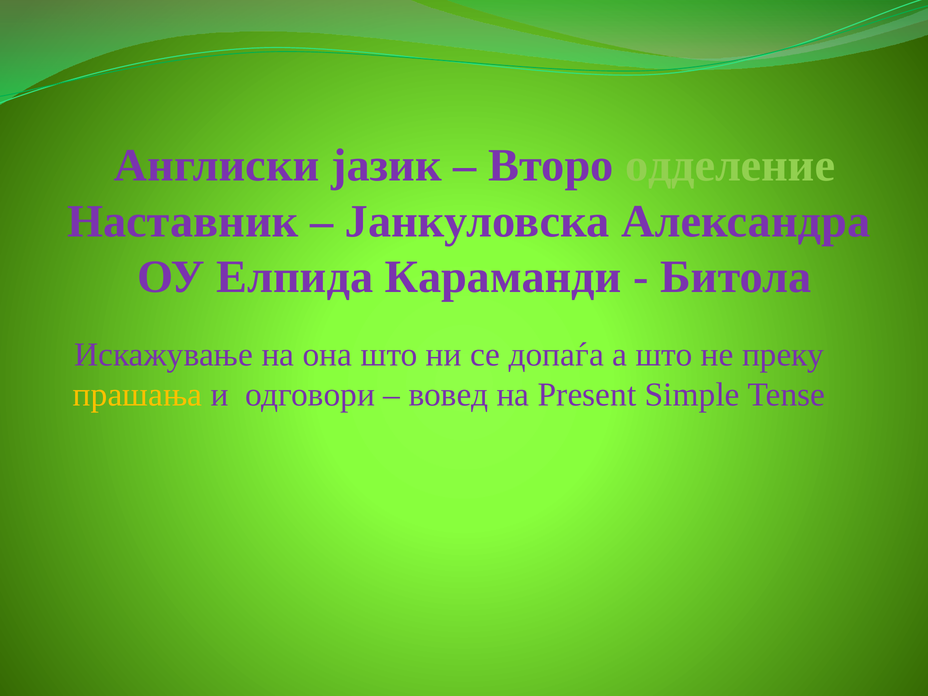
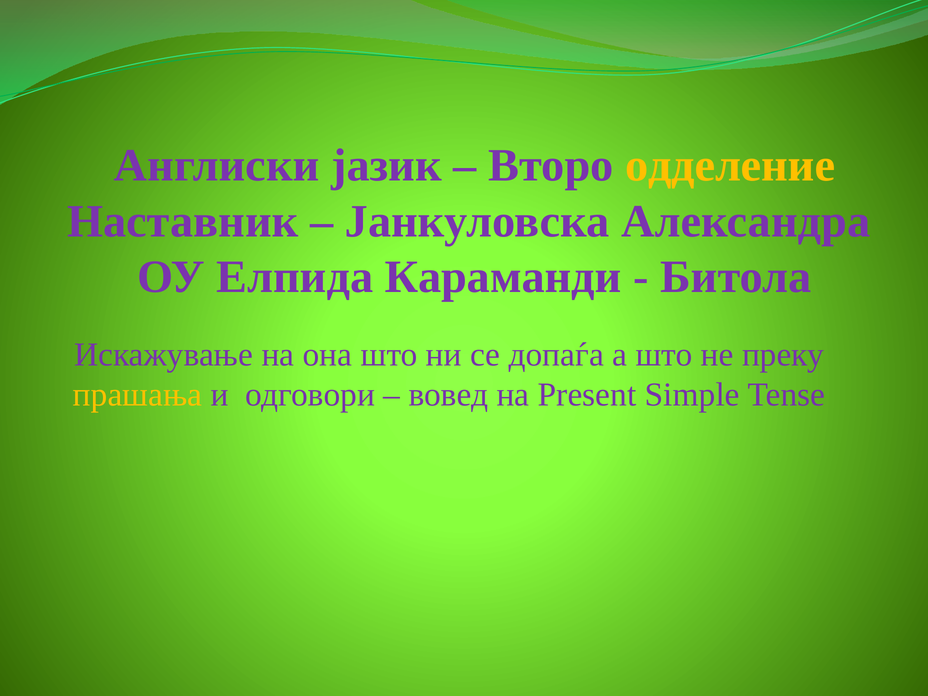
одделение colour: light green -> yellow (730, 166)
